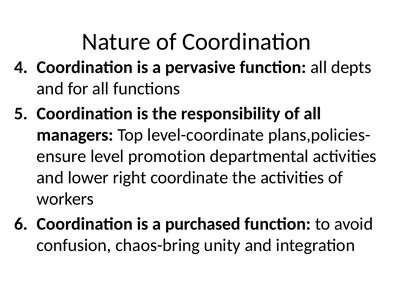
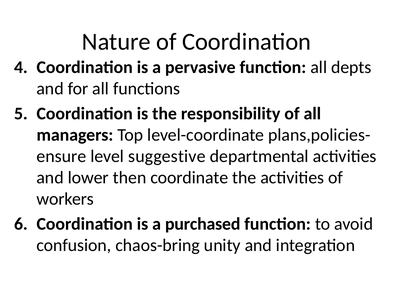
promotion: promotion -> suggestive (167, 156)
right: right -> then (130, 178)
